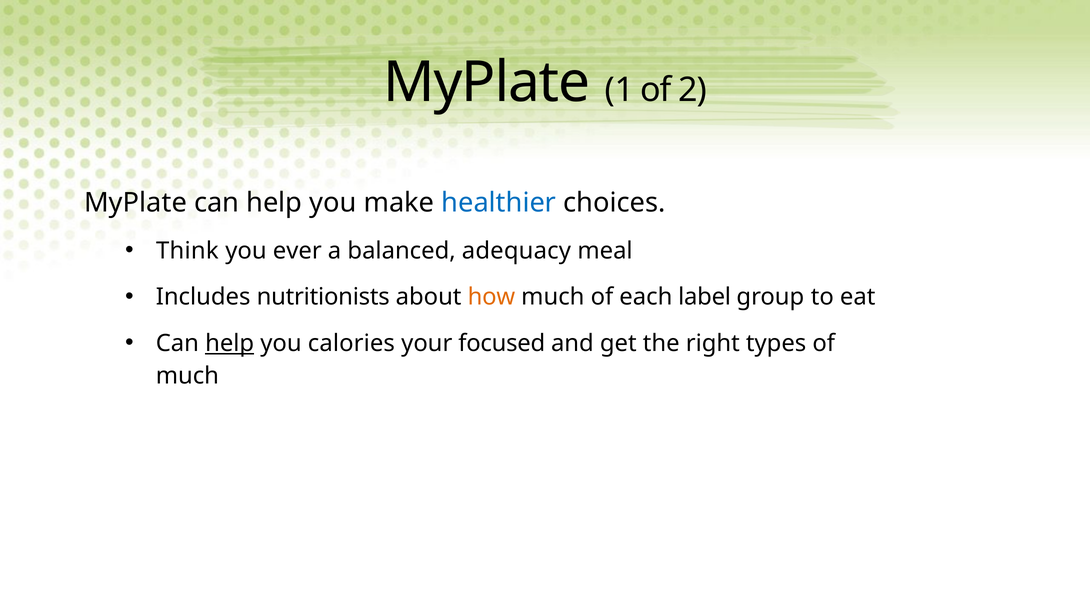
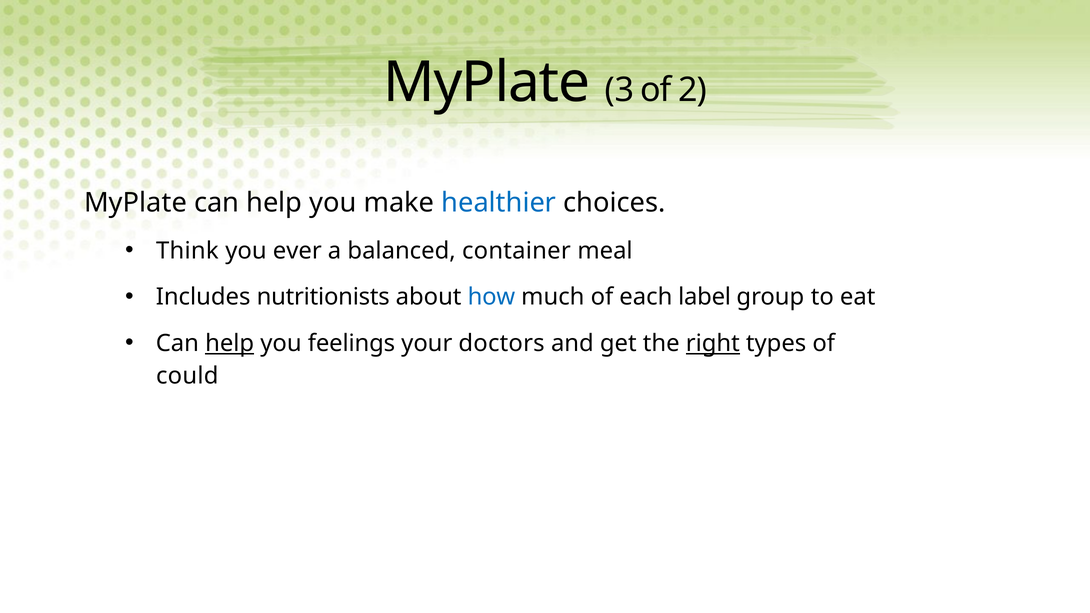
1: 1 -> 3 (620, 90)
adequacy: adequacy -> container (516, 251)
how colour: orange -> blue (491, 297)
calories: calories -> feelings (352, 343)
focused: focused -> doctors (502, 343)
right underline: none -> present (713, 343)
much: much -> could (187, 376)
